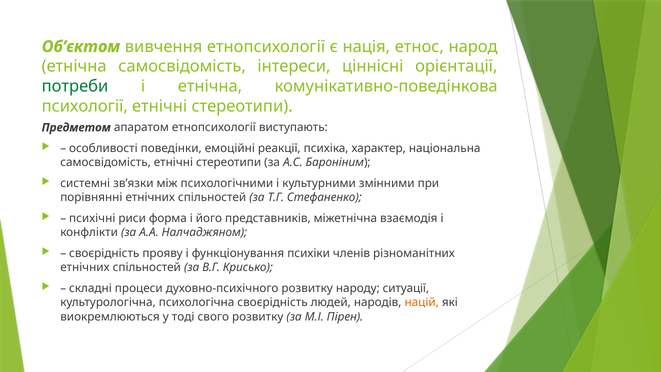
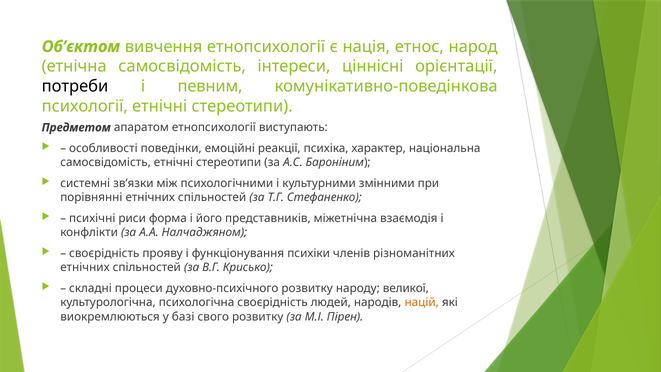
потреби colour: green -> black (75, 86)
і етнічна: етнічна -> певним (210, 86)
ситуації: ситуації -> великої (406, 288)
тоді: тоді -> базі (183, 316)
